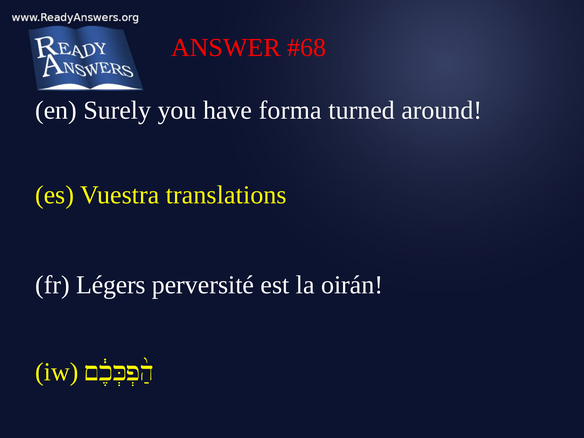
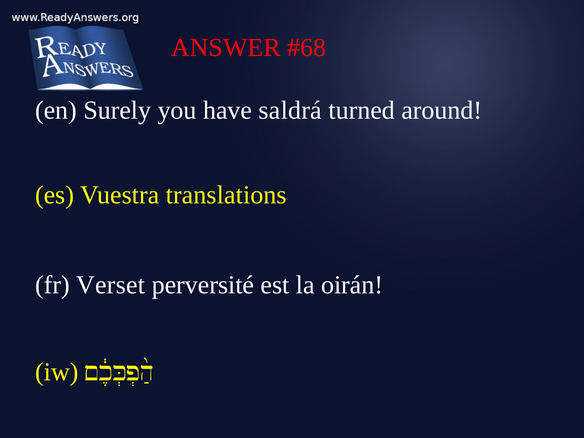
forma: forma -> saldrá (290, 110)
Légers: Légers -> Verset (111, 285)
